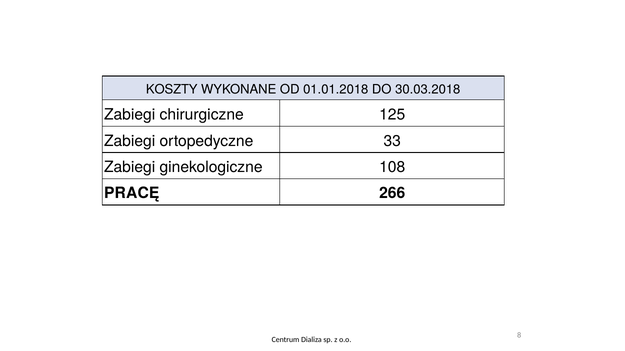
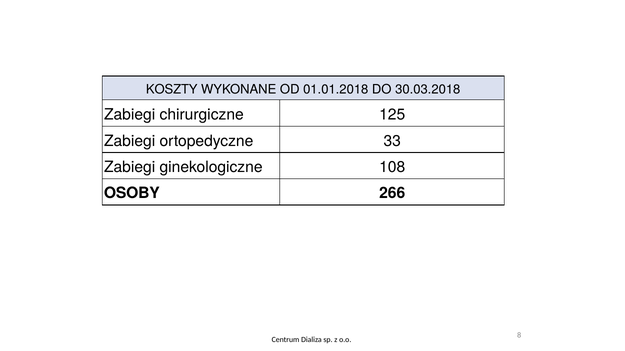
PRACĘ: PRACĘ -> OSOBY (132, 193)
